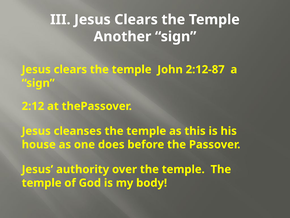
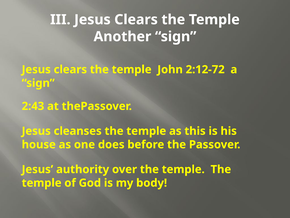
2:12-87: 2:12-87 -> 2:12-72 (205, 69)
2:12: 2:12 -> 2:43 (33, 106)
